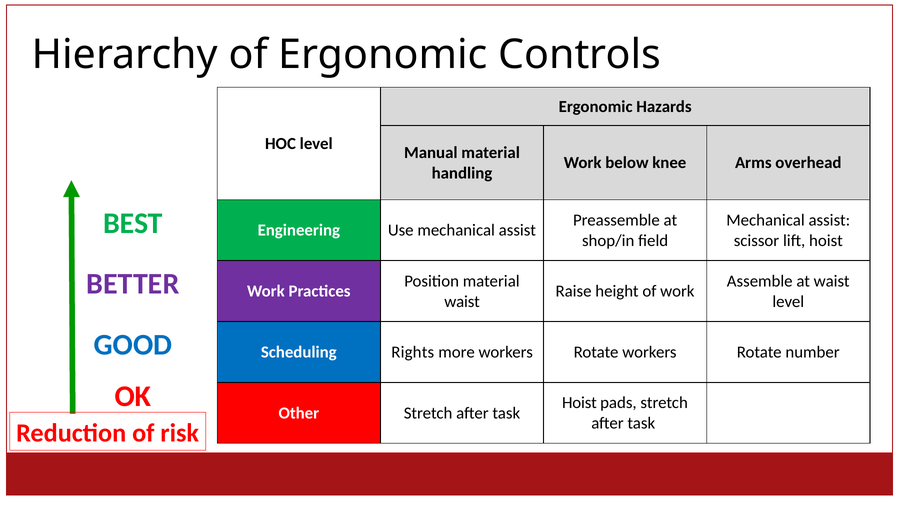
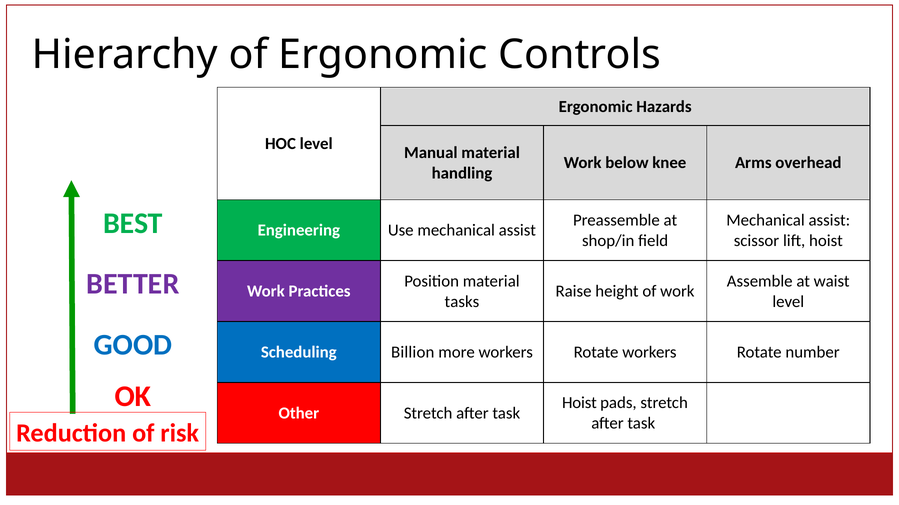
waist: waist -> tasks (462, 302)
Rights: Rights -> Billion (413, 353)
